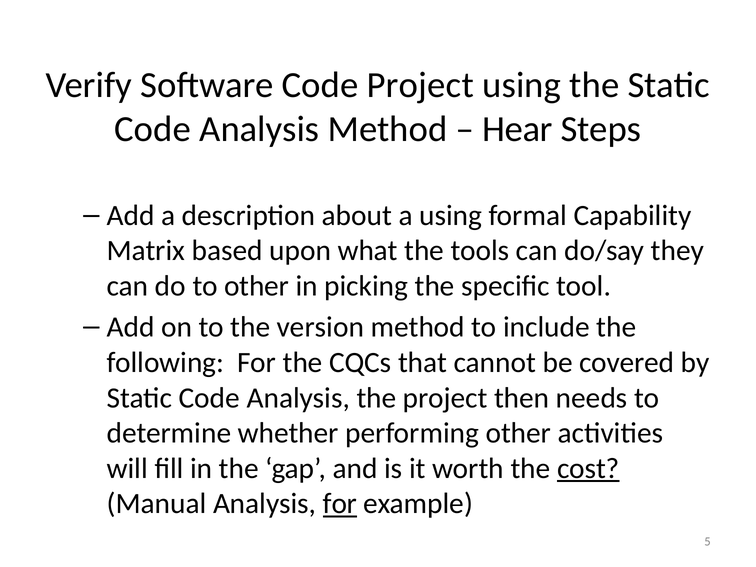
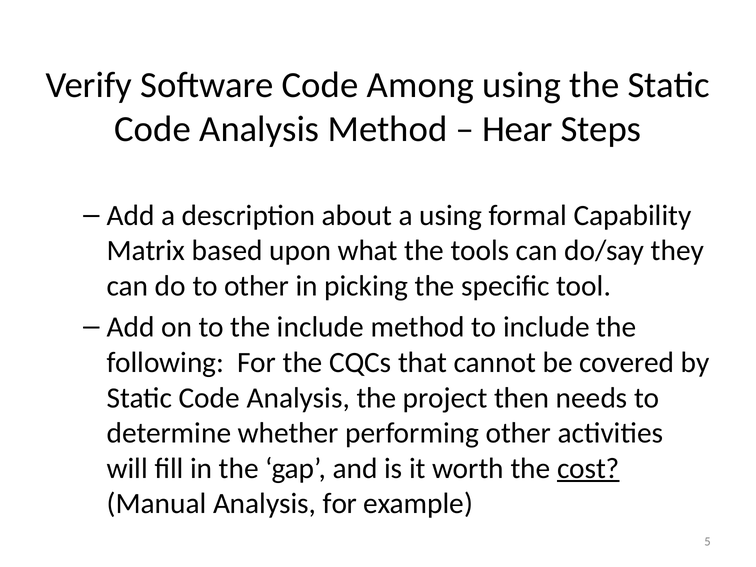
Code Project: Project -> Among (420, 85)
the version: version -> include (320, 327)
for underline: present -> none (340, 504)
